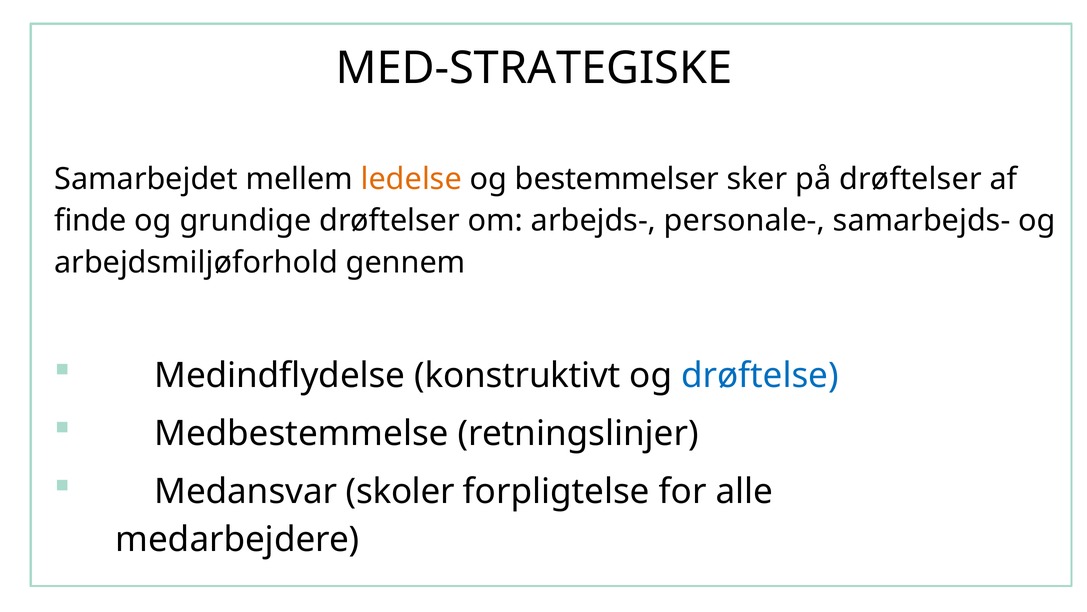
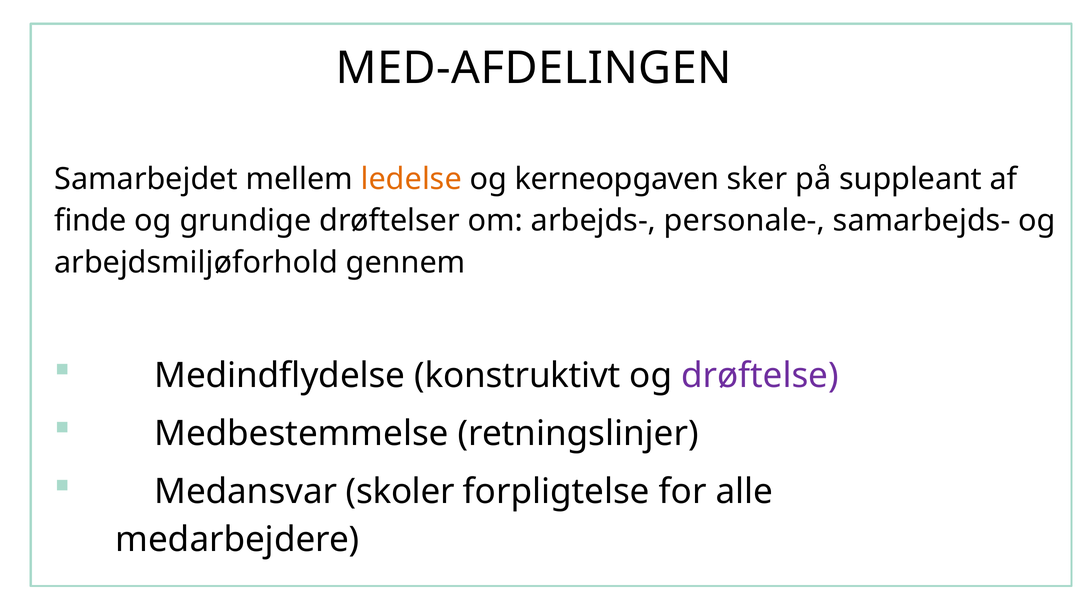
MED-STRATEGISKE: MED-STRATEGISKE -> MED-AFDELINGEN (534, 68)
bestemmelser: bestemmelser -> kerneopgaven (617, 179)
på drøftelser: drøftelser -> suppleant (911, 179)
drøftelse colour: blue -> purple (760, 375)
